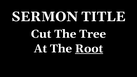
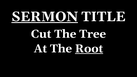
SERMON underline: none -> present (45, 17)
